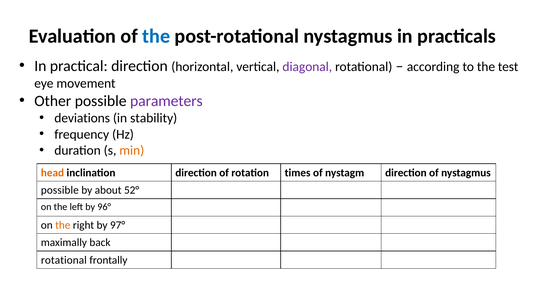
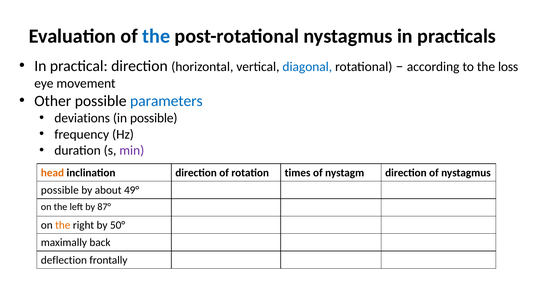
diagonal colour: purple -> blue (307, 67)
test: test -> loss (508, 67)
parameters colour: purple -> blue (166, 101)
in stability: stability -> possible (154, 118)
min colour: orange -> purple (132, 150)
52°: 52° -> 49° (132, 190)
96°: 96° -> 87° (104, 207)
97°: 97° -> 50° (118, 225)
rotational: rotational -> deflection (64, 260)
